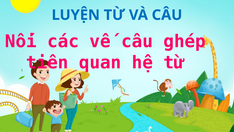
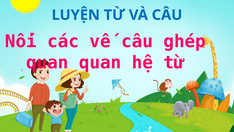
tiến: tiến -> quan (47, 62)
